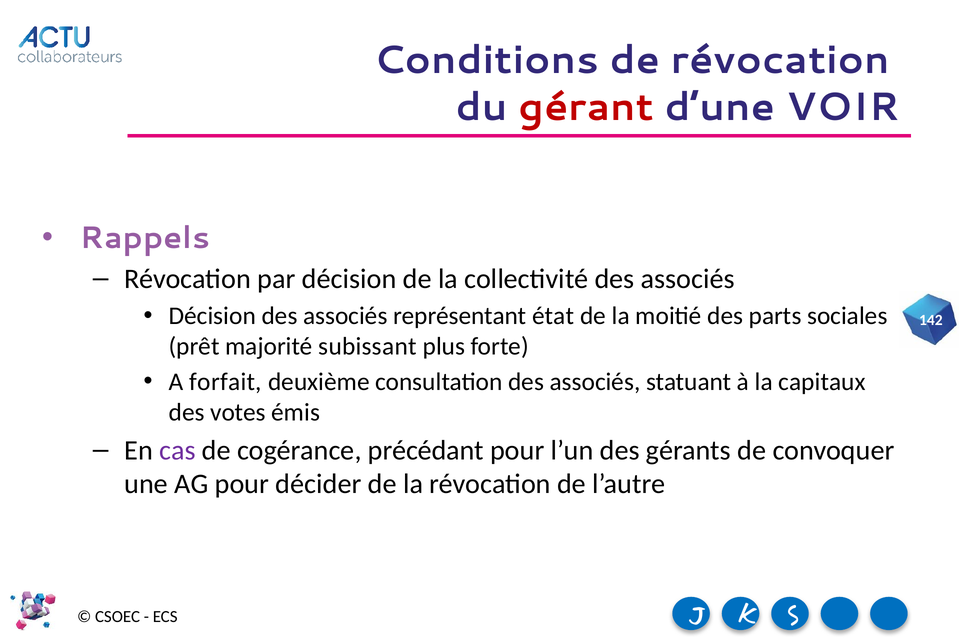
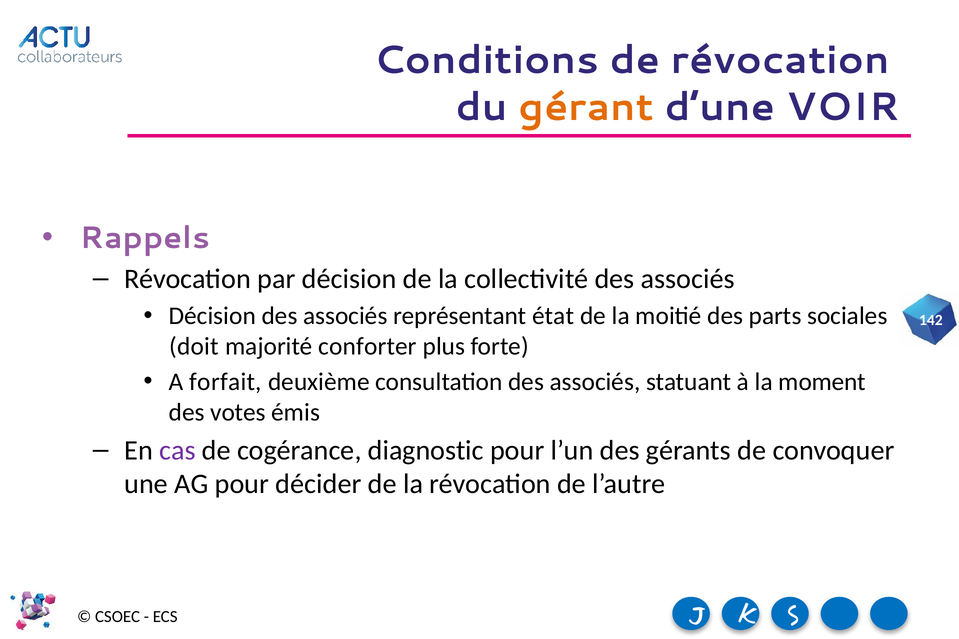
gérant colour: red -> orange (586, 107)
prêt: prêt -> doit (194, 347)
subissant: subissant -> conforter (368, 347)
capitaux: capitaux -> moment (822, 382)
précédant: précédant -> diagnostic (426, 451)
